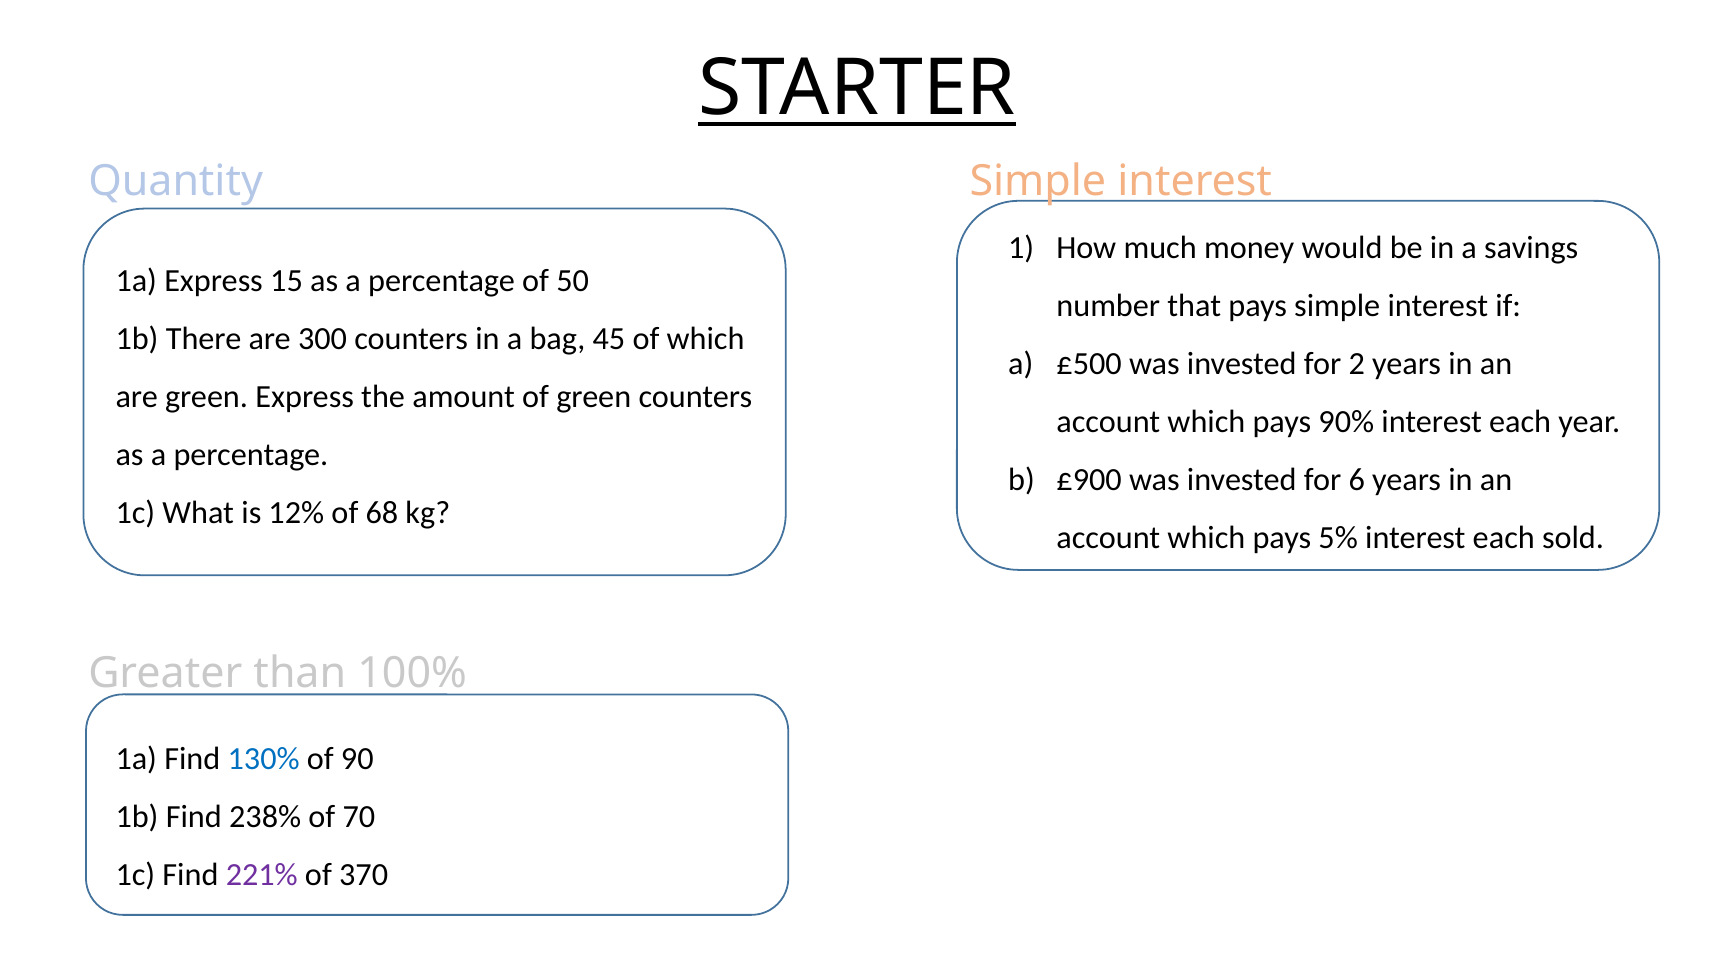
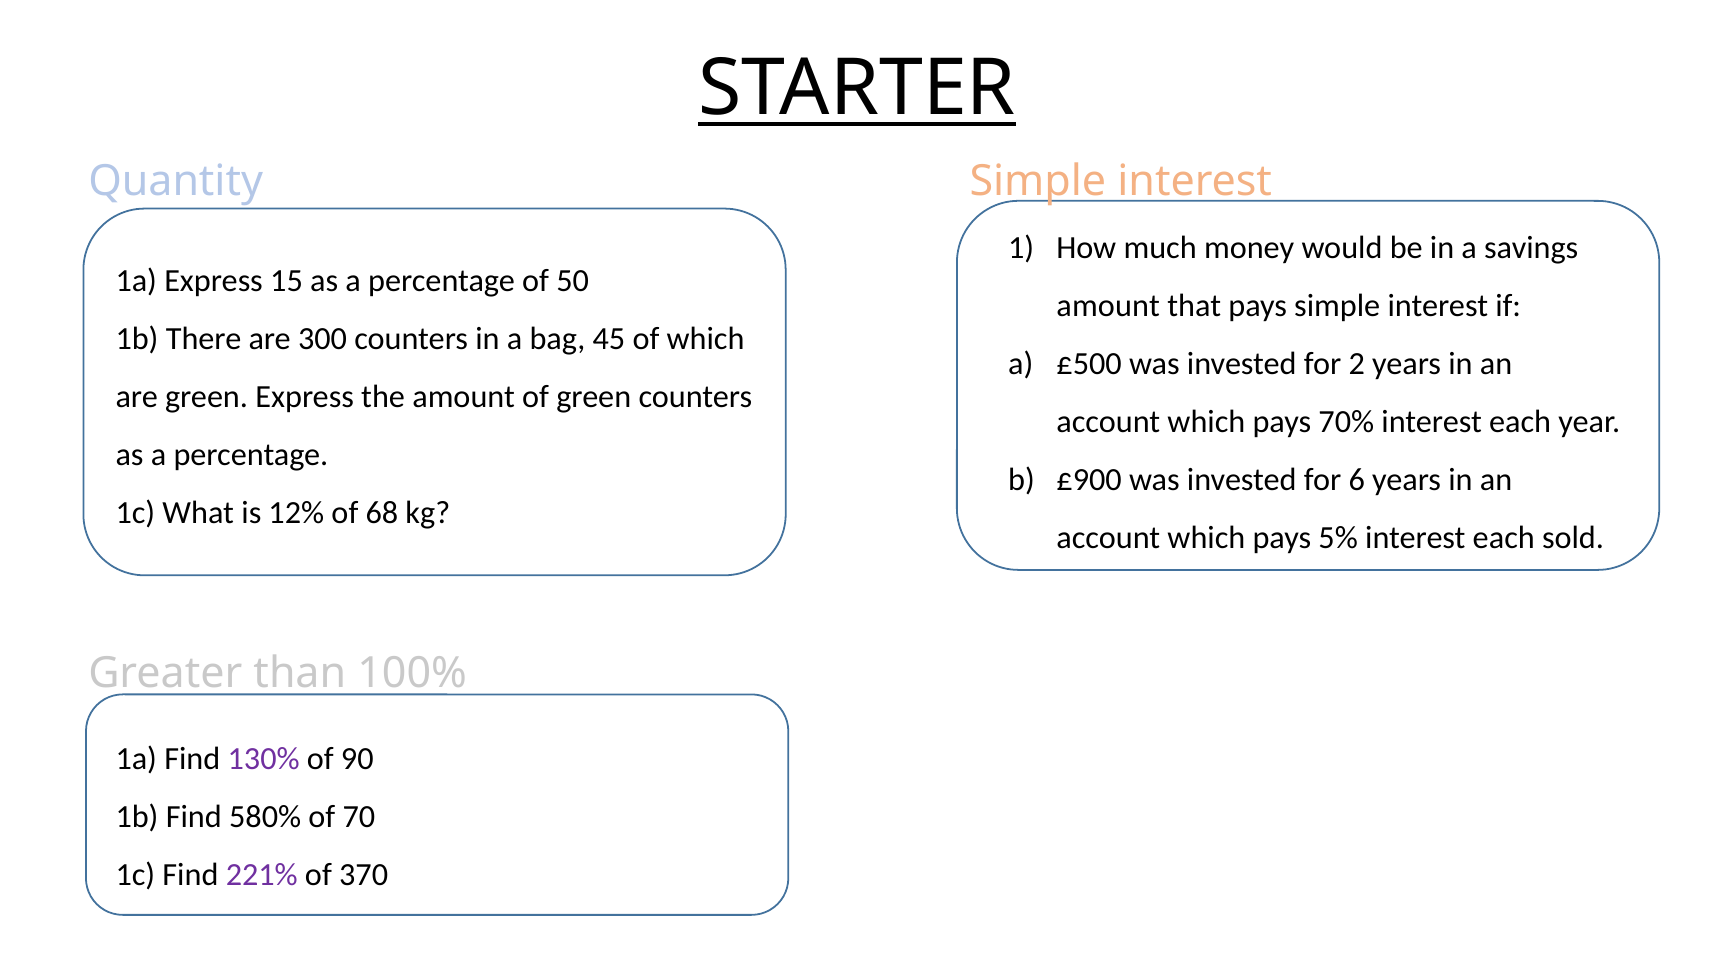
number: number -> amount (1108, 306)
90%: 90% -> 70% (1346, 422)
130% colour: blue -> purple (264, 759)
238%: 238% -> 580% (265, 817)
